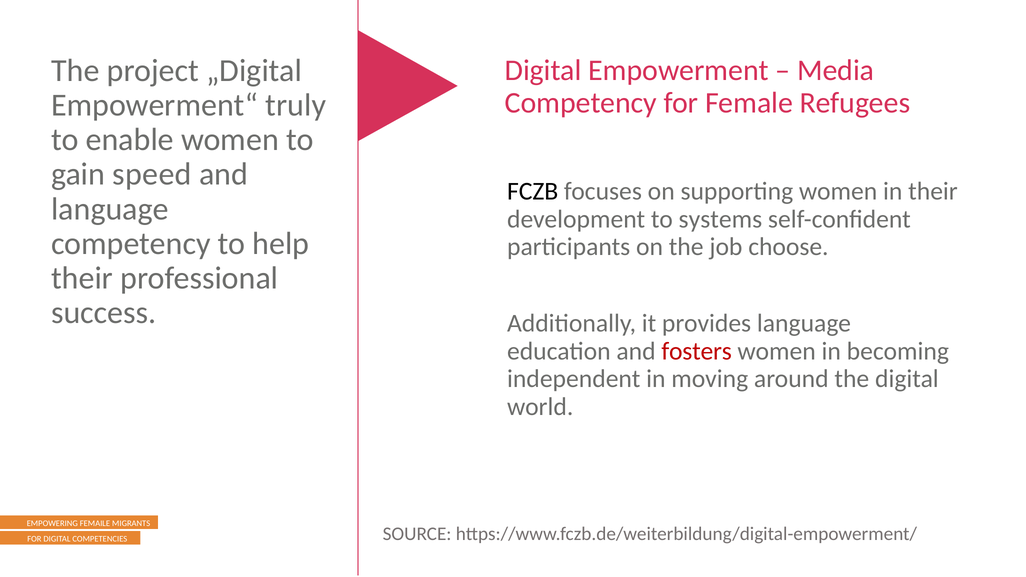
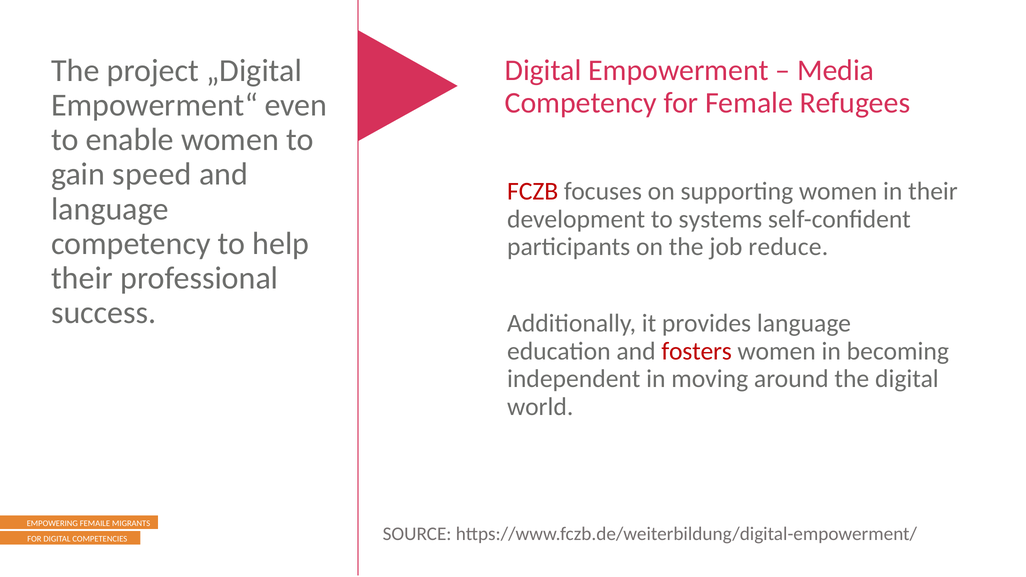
truly: truly -> even (296, 105)
FCZB colour: black -> red (533, 191)
choose: choose -> reduce (788, 247)
